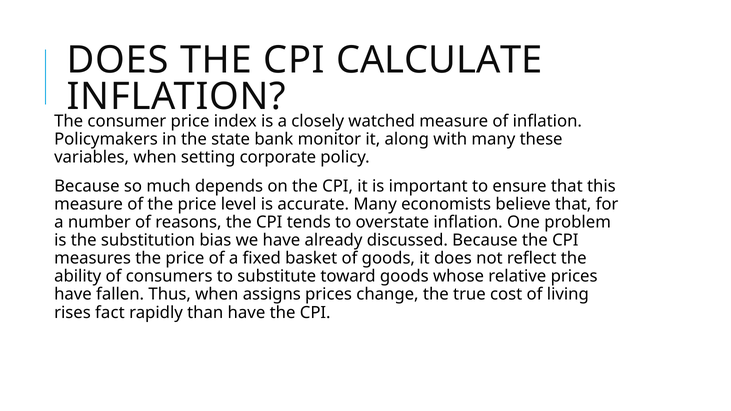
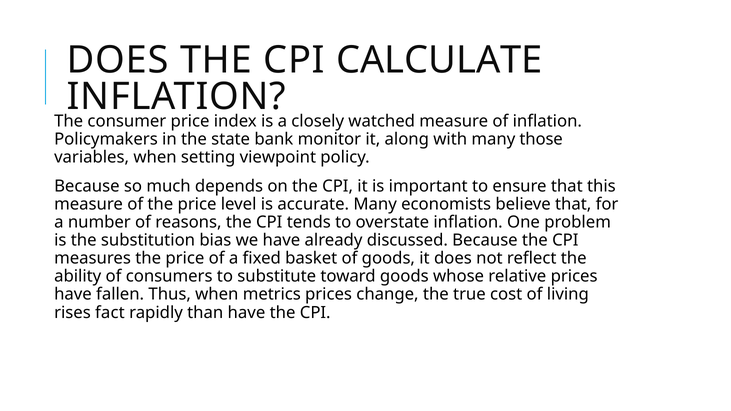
these: these -> those (541, 139)
corporate: corporate -> viewpoint (278, 157)
assigns: assigns -> metrics (272, 295)
